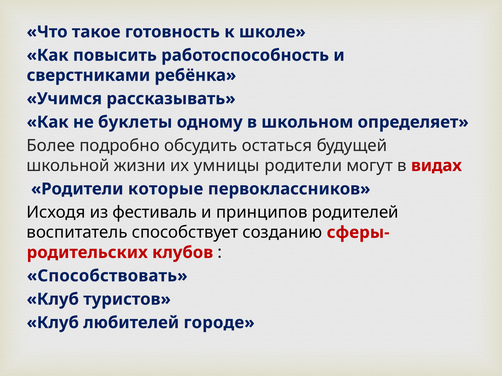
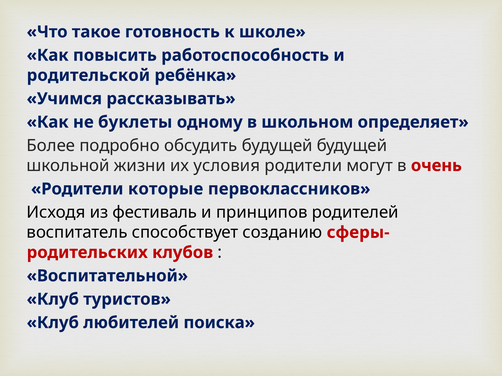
сверстниками: сверстниками -> родительской (88, 75)
обсудить остаться: остаться -> будущей (277, 146)
умницы: умницы -> условия (227, 166)
видах: видах -> очень (436, 166)
Способствовать: Способствовать -> Воспитательной (107, 276)
городе: городе -> поиска (219, 323)
